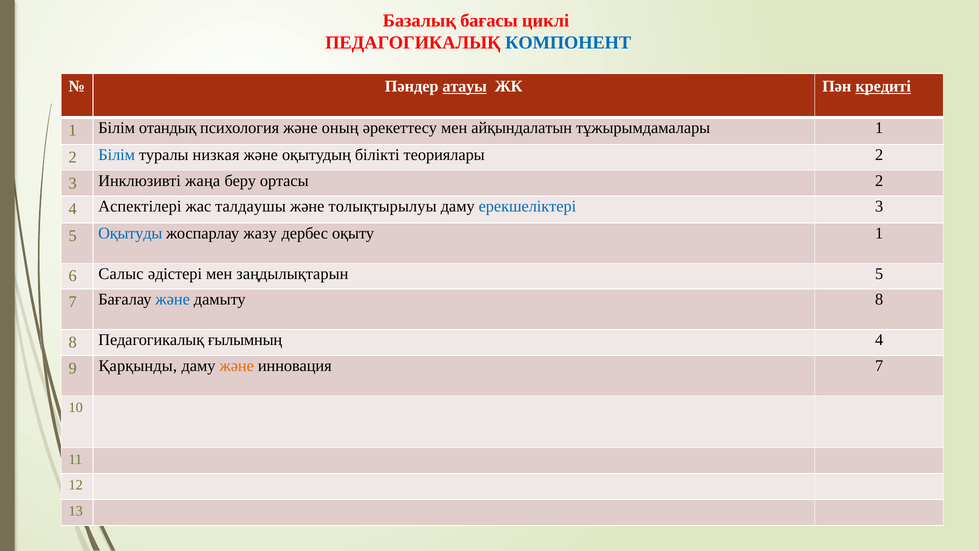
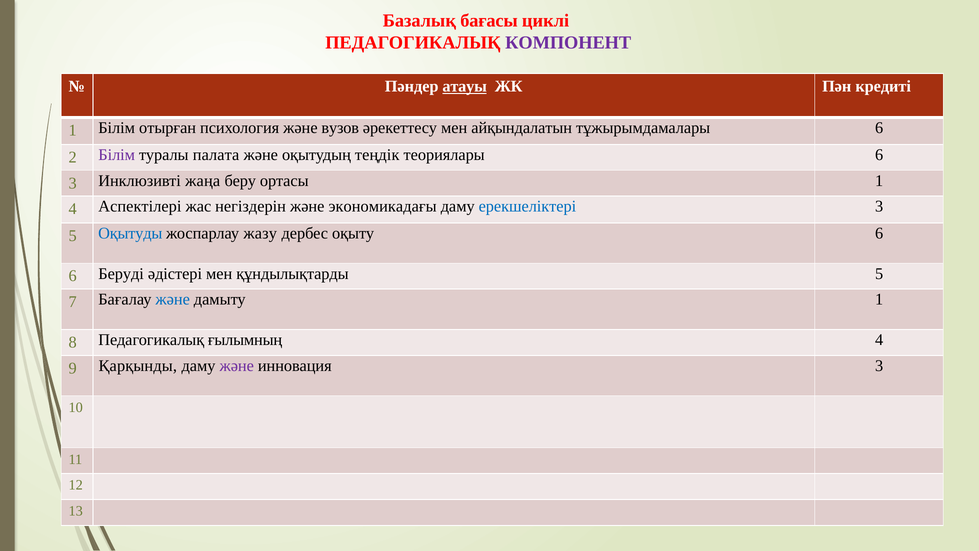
КОМПОНЕНТ colour: blue -> purple (568, 43)
кредиті underline: present -> none (883, 86)
отандық: отандық -> отырған (168, 128)
оның: оның -> вузов (340, 128)
тұжырымдамалары 1: 1 -> 6 (879, 128)
Білім colour: blue -> purple (117, 155)
низкая: низкая -> палата (216, 155)
білікті: білікті -> теңдік (377, 155)
теориялары 2: 2 -> 6 (879, 155)
ортасы 2: 2 -> 1 (879, 181)
талдаушы: талдаушы -> негіздерін (251, 206)
толықтырылуы: толықтырылуы -> экономикадағы (383, 206)
оқыту 1: 1 -> 6 (879, 233)
Салыс: Салыс -> Беруді (121, 274)
заңдылықтарын: заңдылықтарын -> құндылықтарды (292, 274)
дамыту 8: 8 -> 1 (879, 299)
және colour: orange -> purple (237, 366)
инновация 7: 7 -> 3 (879, 366)
